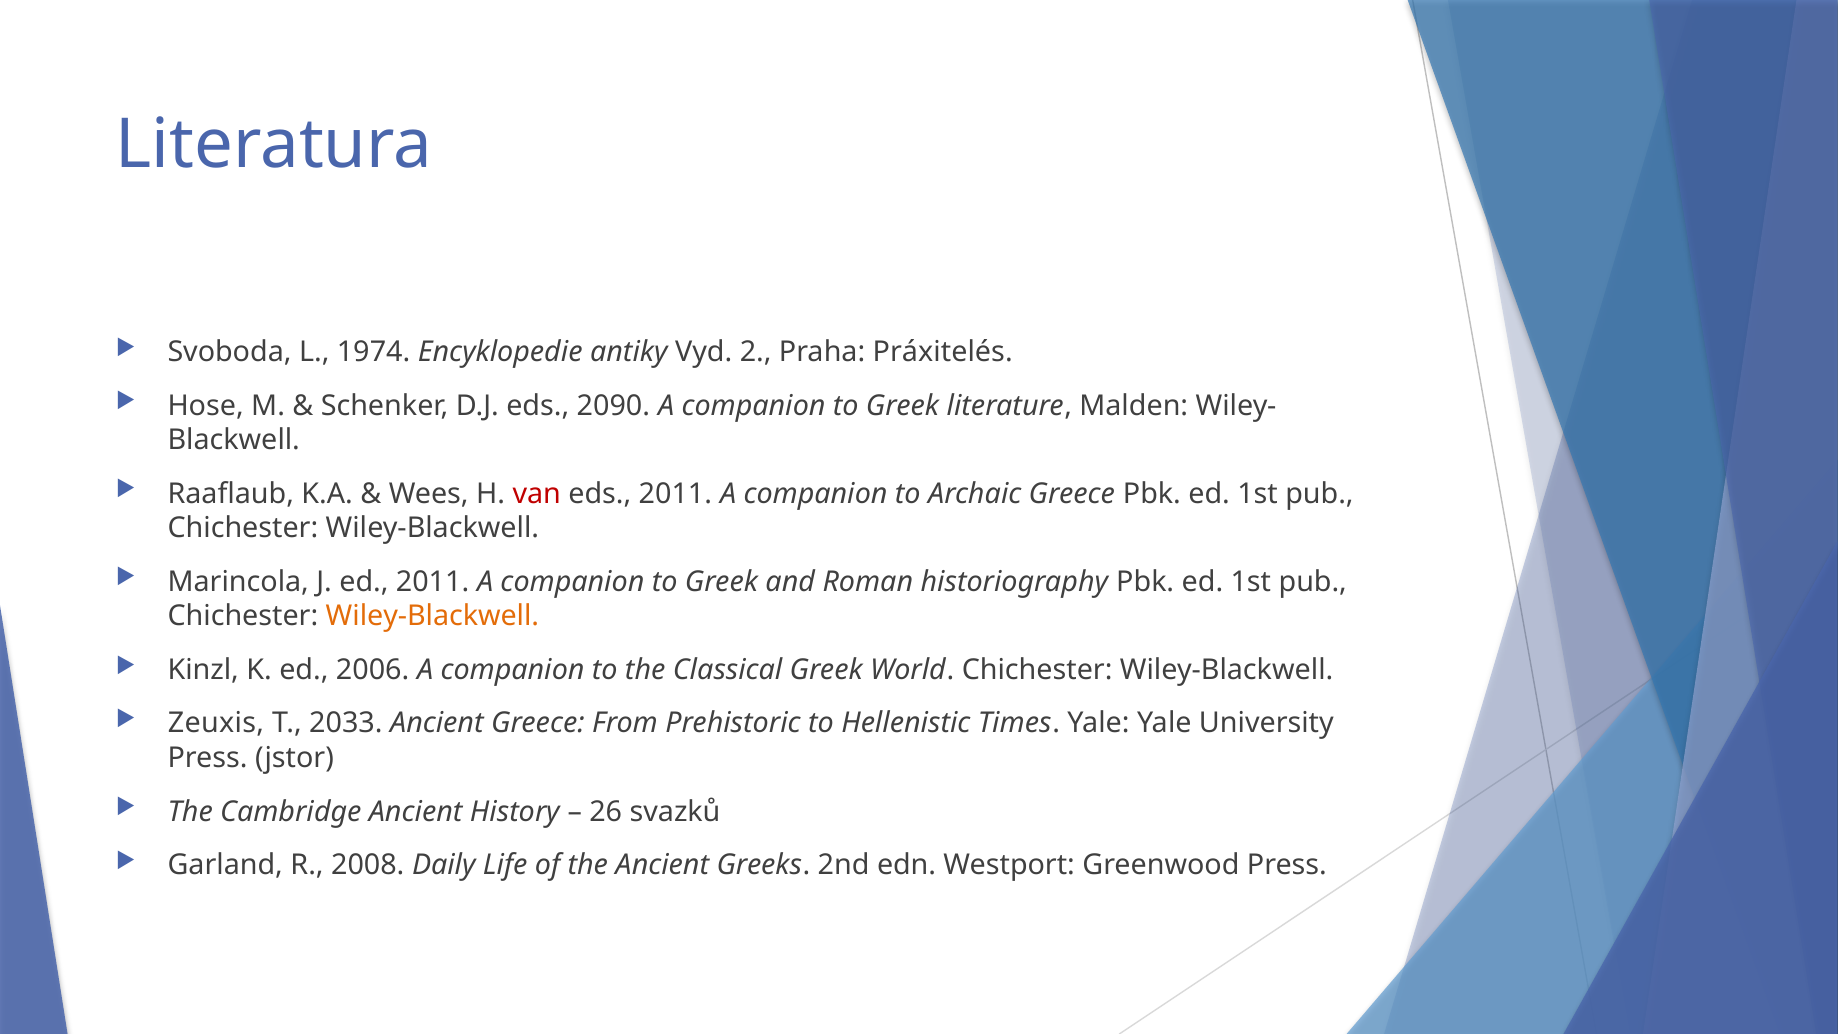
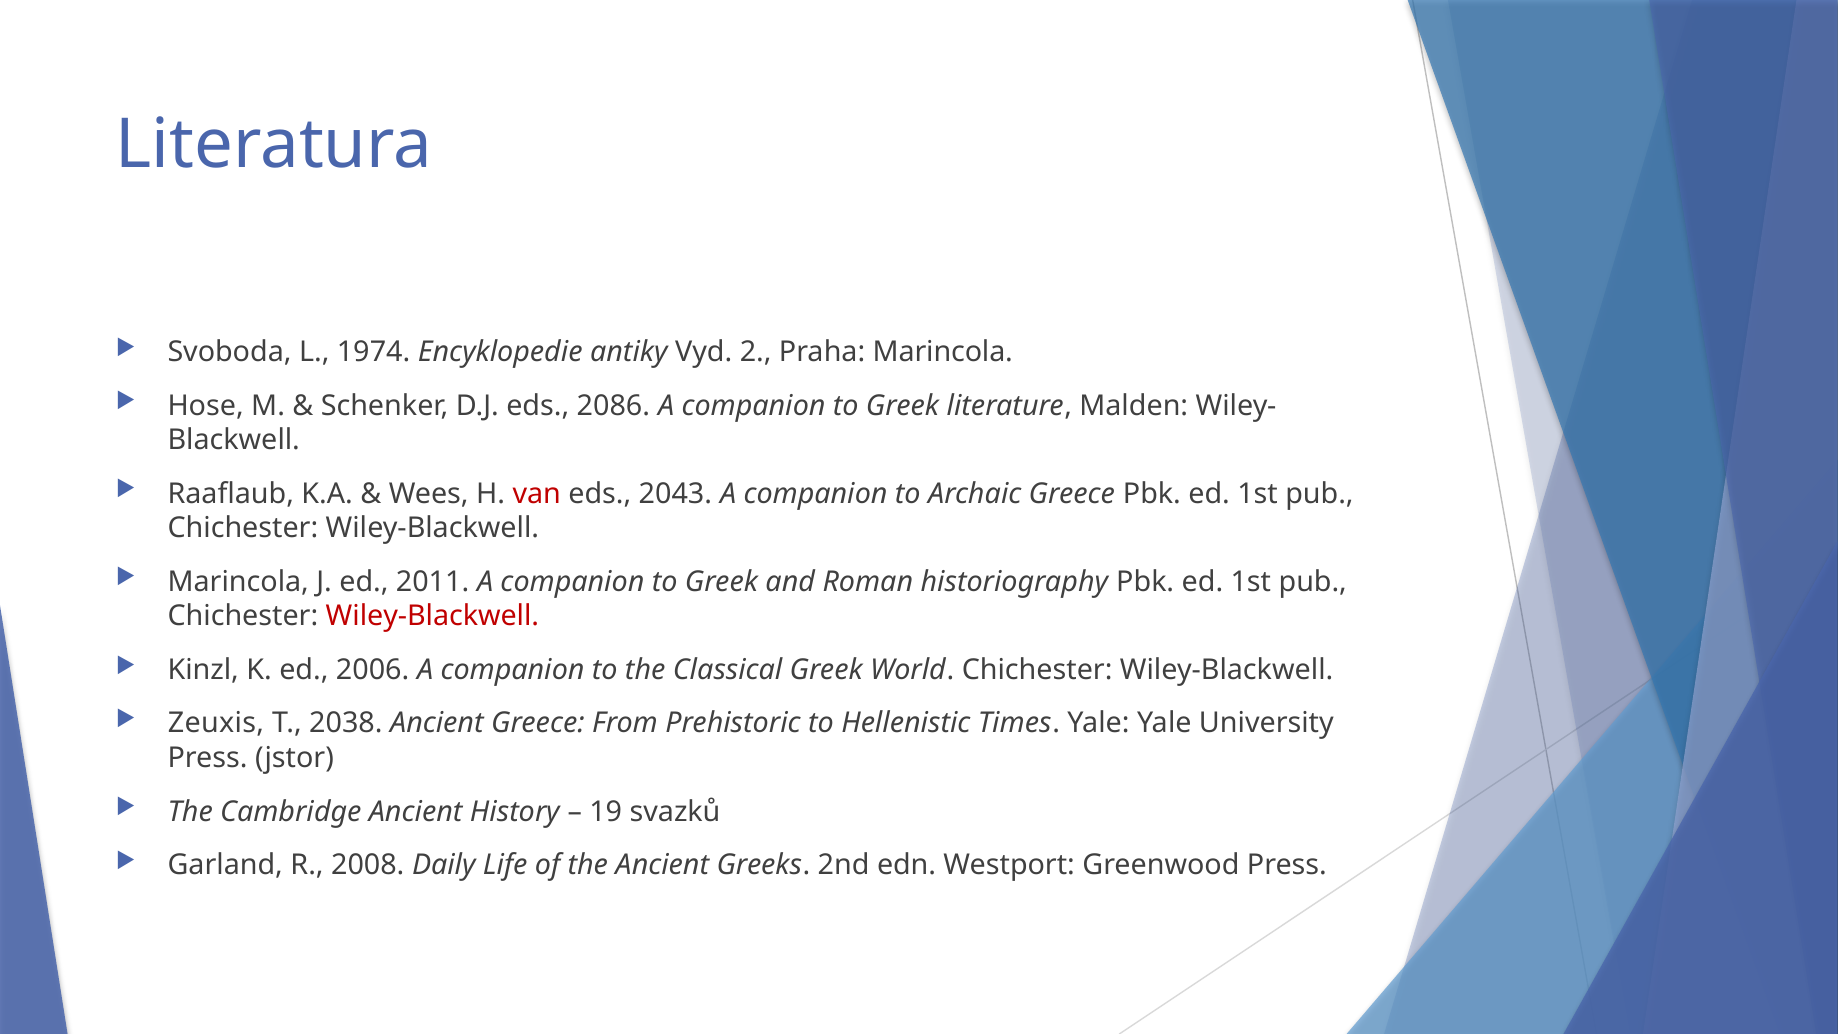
Praha Práxitelés: Práxitelés -> Marincola (943, 352)
2090: 2090 -> 2086 (613, 405)
eds 2011: 2011 -> 2043 (675, 494)
Wiley-Blackwell colour: orange -> red (432, 616)
2033: 2033 -> 2038 (346, 723)
26: 26 -> 19 (606, 811)
